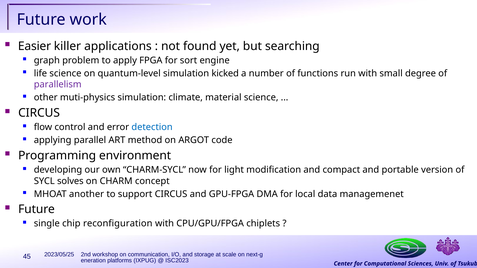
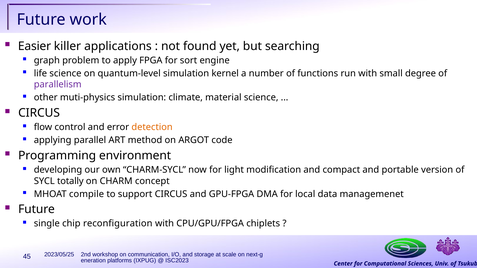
kicked: kicked -> kernel (225, 74)
detection colour: blue -> orange (152, 127)
solves: solves -> totally (70, 181)
another: another -> compile (87, 194)
